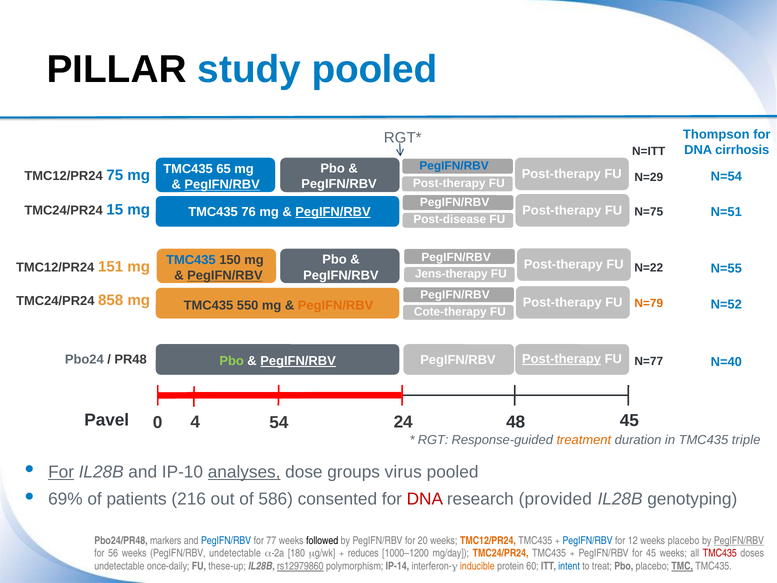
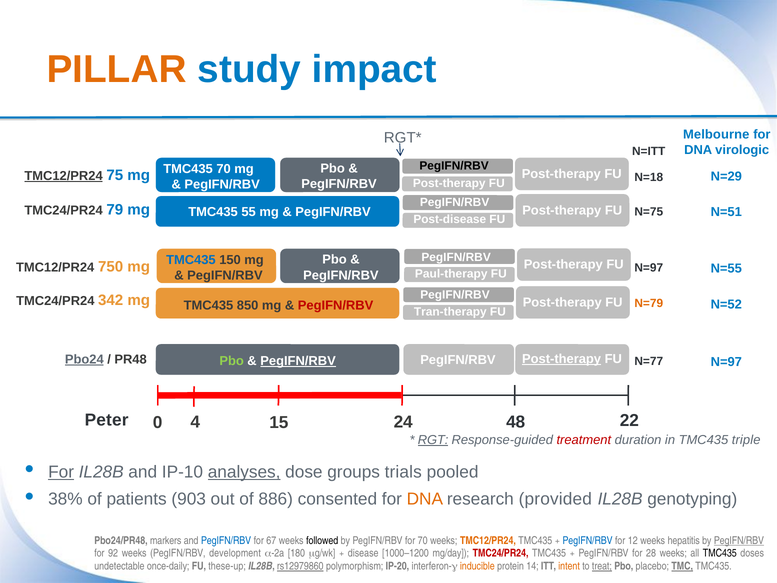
PILLAR colour: black -> orange (117, 69)
study pooled: pooled -> impact (374, 69)
Thompson: Thompson -> Melbourne (716, 135)
cirrhosis: cirrhosis -> virologic (742, 150)
PegIFN/RBV colour: blue -> black (454, 166)
TMC435 65: 65 -> 70 (224, 169)
TMC12/PR24 underline: none -> present (64, 176)
N=54: N=54 -> N=29 (726, 177)
N=29: N=29 -> N=18 (649, 177)
PegIFN/RBV underline: present -> none (222, 185)
15: 15 -> 79 (115, 210)
76: 76 -> 55 (249, 212)
PegIFN/RBV underline: present -> none (333, 212)
151: 151 -> 750 (111, 267)
N=22: N=22 -> N=97 (649, 268)
Jens-therapy: Jens-therapy -> Paul-therapy (451, 274)
PegIFN/RBV underline: present -> none (225, 276)
858: 858 -> 342 (111, 300)
550: 550 -> 850 (248, 305)
PegIFN/RBV colour: orange -> red (336, 305)
Cote-therapy: Cote-therapy -> Tran-therapy (450, 312)
Pbo24 underline: none -> present (84, 359)
N=40: N=40 -> N=97 (726, 362)
Pavel: Pavel -> Peter (107, 420)
54: 54 -> 15 (279, 423)
24 45: 45 -> 22 (629, 421)
RGT underline: none -> present (433, 440)
treatment colour: orange -> red (584, 440)
virus: virus -> trials (403, 472)
69%: 69% -> 38% (65, 499)
216: 216 -> 903 (189, 499)
586: 586 -> 886 (276, 499)
DNA colour: red -> orange (425, 499)
77: 77 -> 67 (271, 540)
for 20: 20 -> 70 (423, 540)
weeks placebo: placebo -> hepatitis (684, 540)
56: 56 -> 92 (113, 553)
PegIFN/RBV undetectable: undetectable -> development (235, 553)
reduces: reduces -> disease (363, 553)
TMC24/PR24 colour: orange -> red (501, 553)
for 45: 45 -> 28 (651, 553)
TMC435 colour: red -> black (720, 553)
IP-14: IP-14 -> IP-20 (397, 566)
60: 60 -> 14 (533, 566)
intent colour: blue -> orange (569, 566)
treat underline: none -> present (602, 566)
